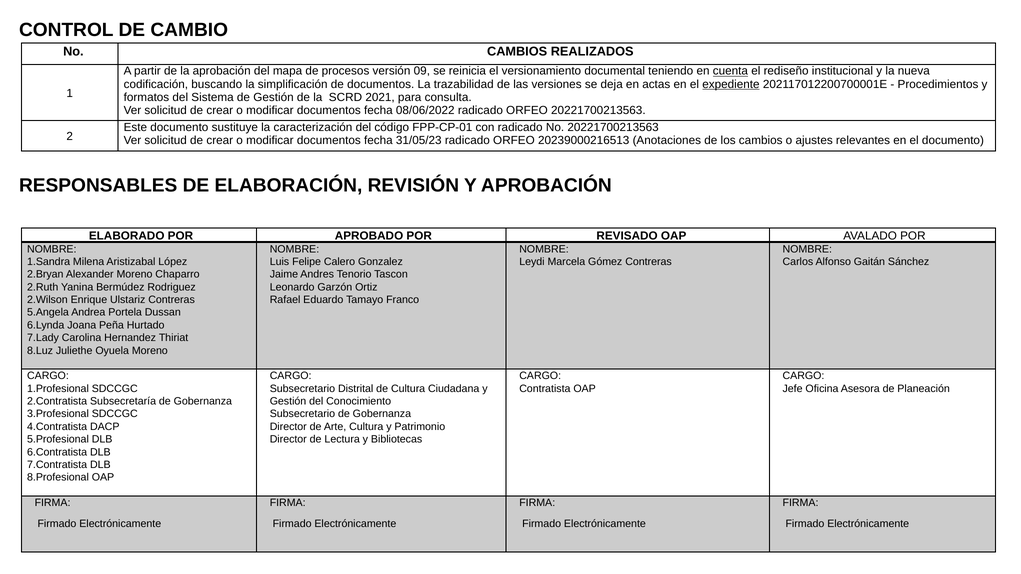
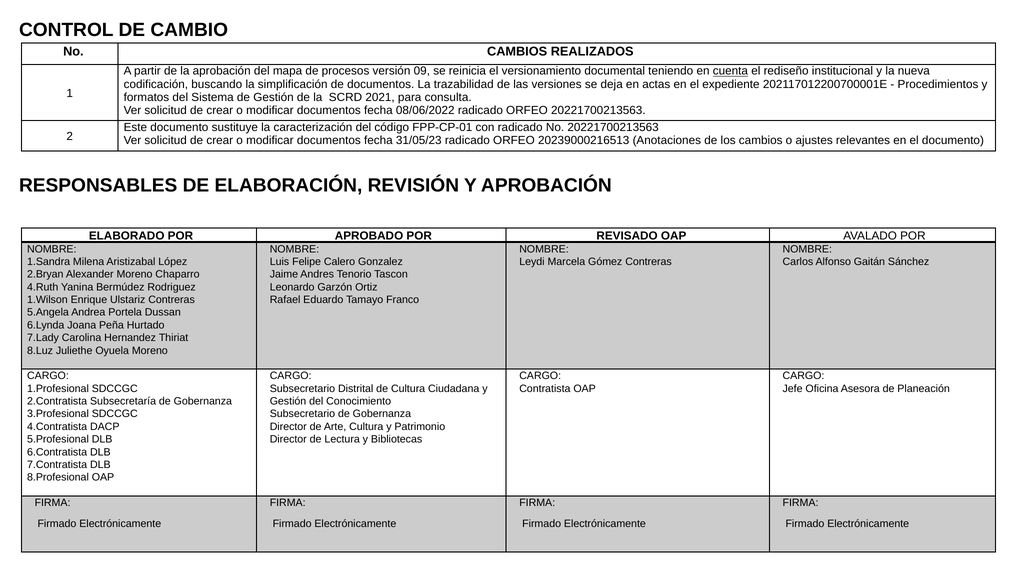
expediente underline: present -> none (731, 84)
2.Ruth: 2.Ruth -> 4.Ruth (43, 287)
2.Wilson: 2.Wilson -> 1.Wilson (47, 300)
